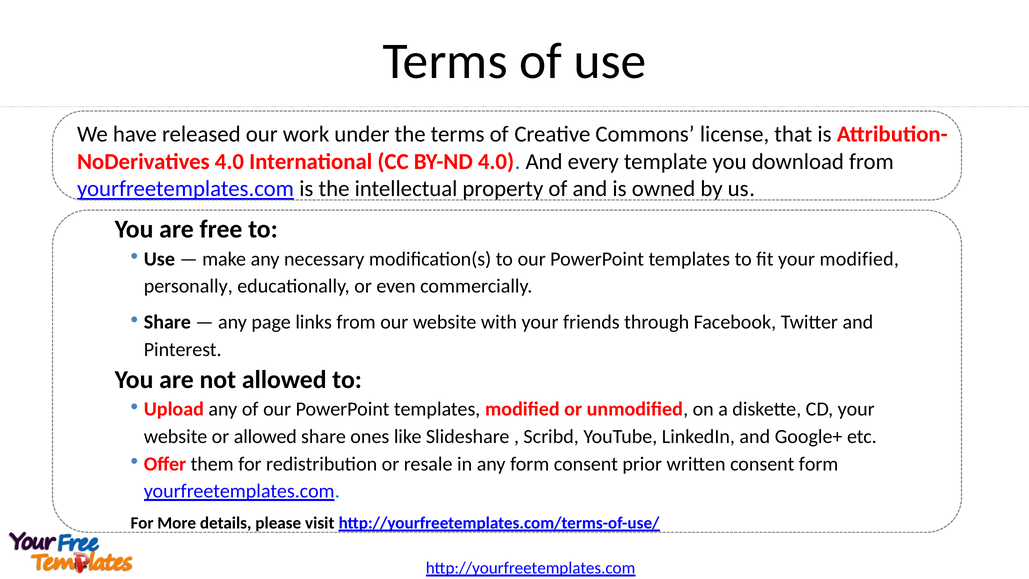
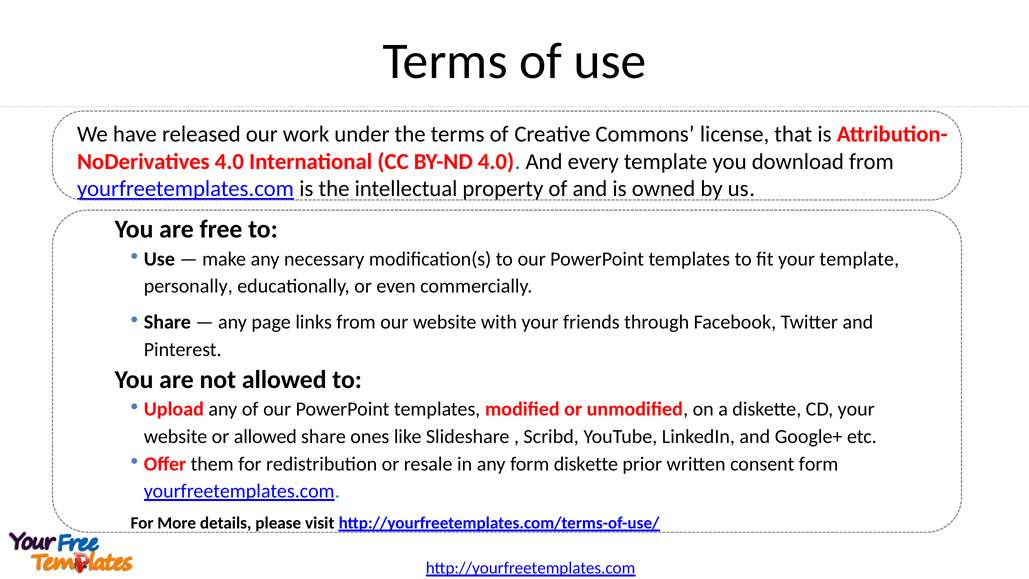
your modified: modified -> template (859, 259)
form consent: consent -> diskette (586, 464)
